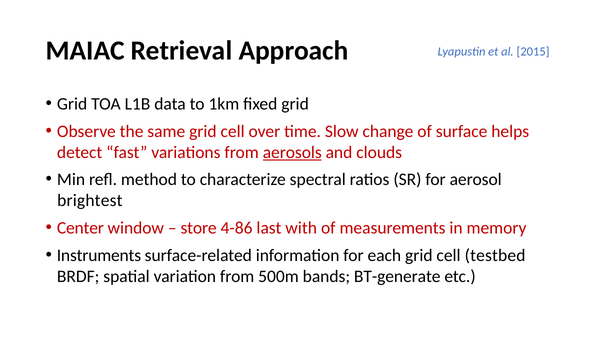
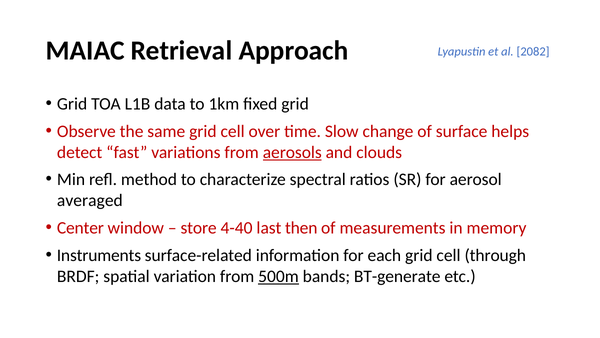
2015: 2015 -> 2082 (533, 51)
brightest: brightest -> averaged (90, 200)
4-86: 4-86 -> 4-40 (237, 228)
with: with -> then (301, 228)
testbed: testbed -> through (495, 255)
500m underline: none -> present (278, 276)
